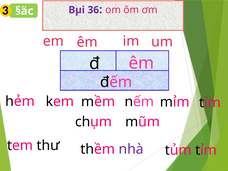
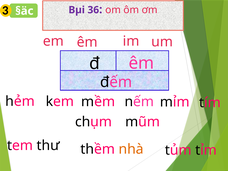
nhà colour: purple -> orange (131, 149)
